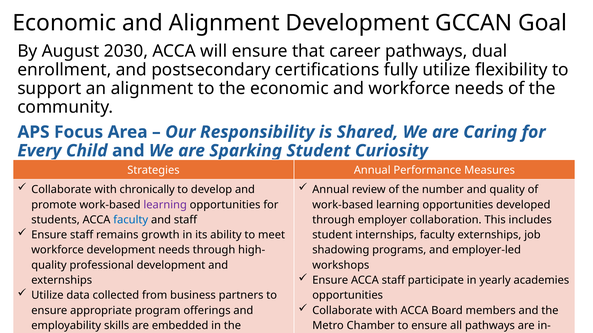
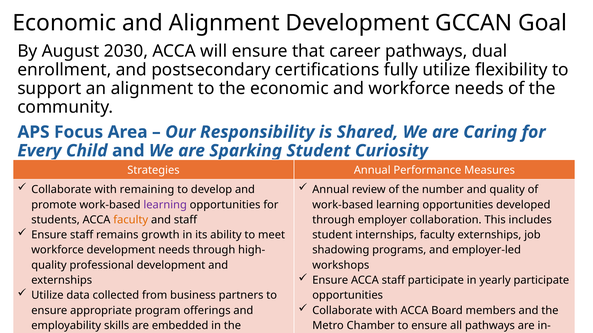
chronically: chronically -> remaining (147, 190)
faculty colour: blue -> orange (131, 220)
yearly academies: academies -> participate (541, 281)
